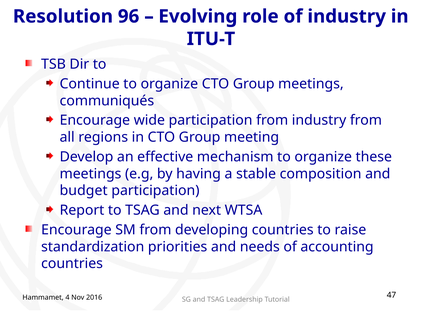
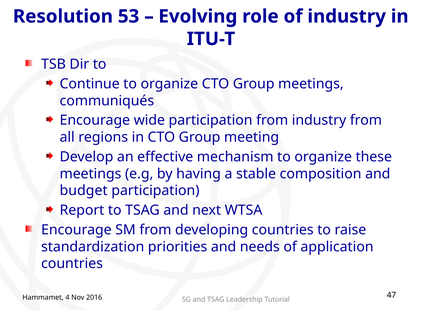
96: 96 -> 53 (129, 16)
accounting: accounting -> application (337, 247)
